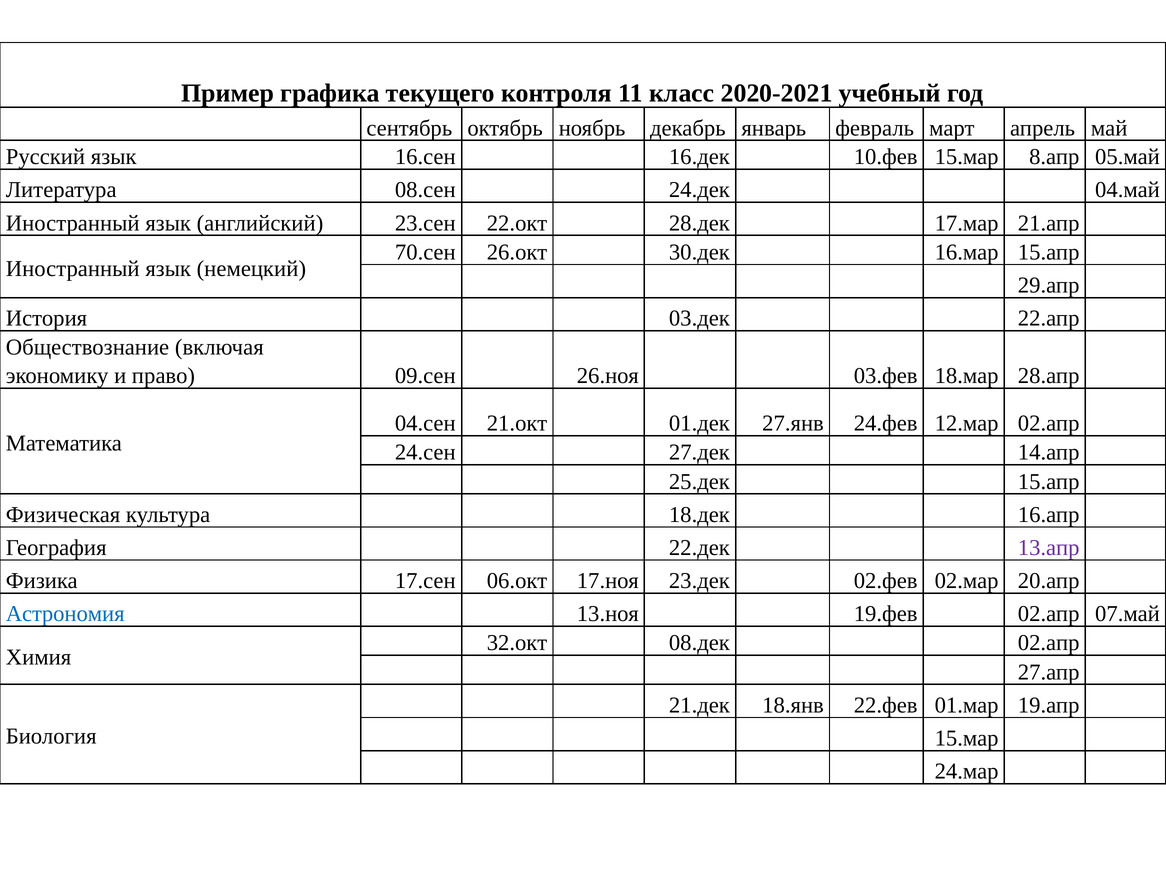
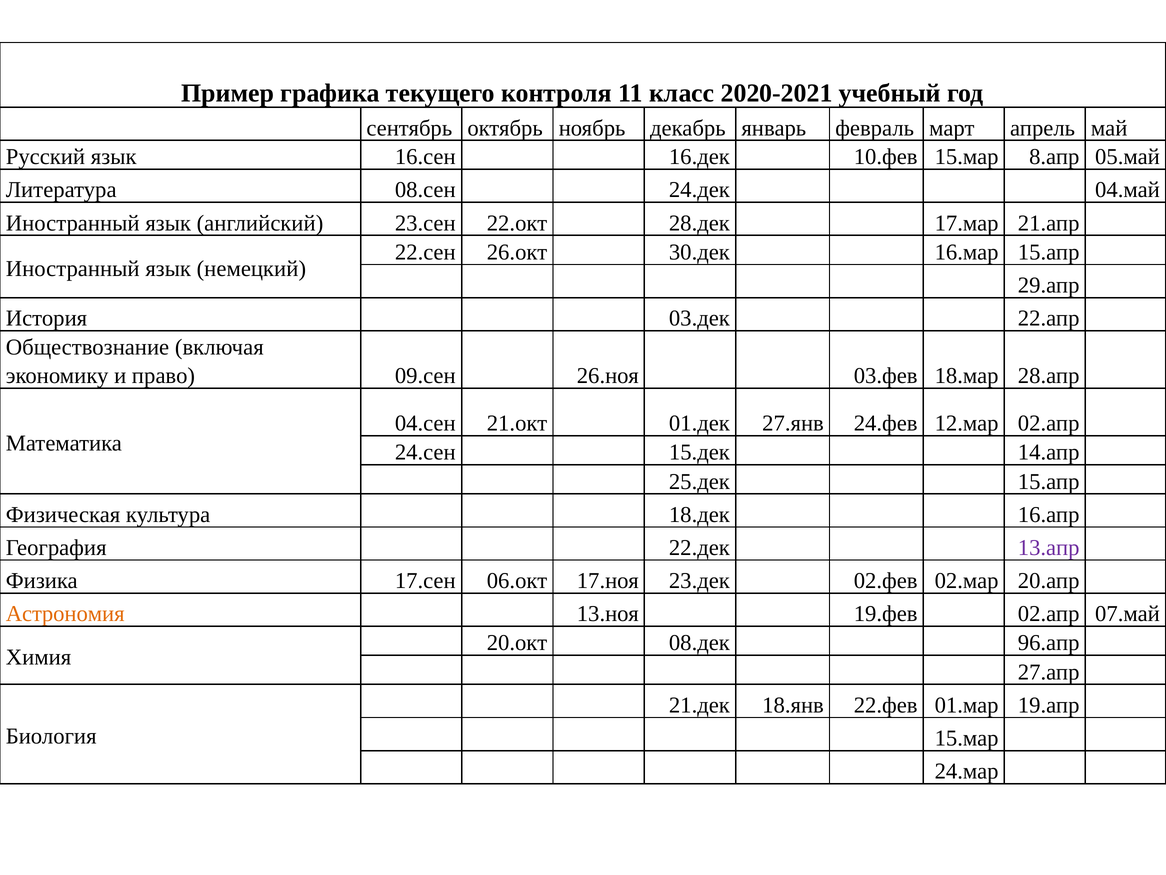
70.сен: 70.сен -> 22.сен (425, 252)
27.дек: 27.дек -> 15.дек (699, 452)
Астрономия colour: blue -> orange (65, 613)
32.окт: 32.окт -> 20.окт (517, 643)
08.дек 02.апр: 02.апр -> 96.апр (1049, 643)
